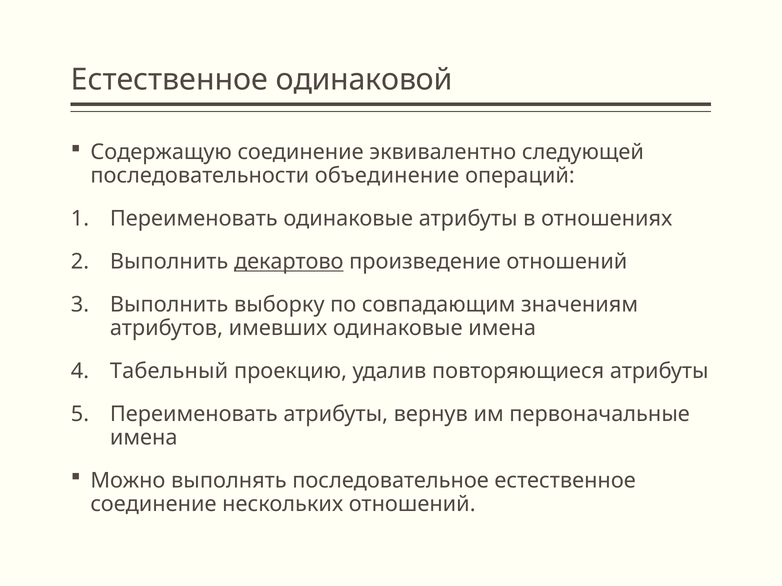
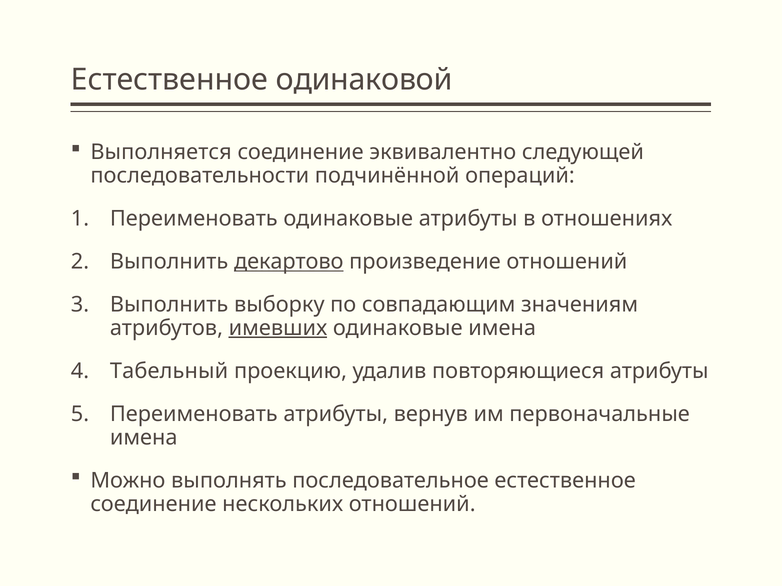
Содержащую: Содержащую -> Выполняется (161, 152)
объединение: объединение -> подчинённой (387, 176)
имевших underline: none -> present (278, 328)
